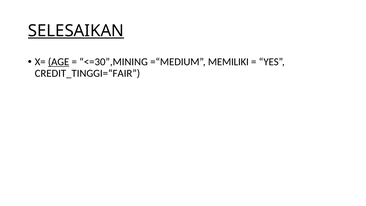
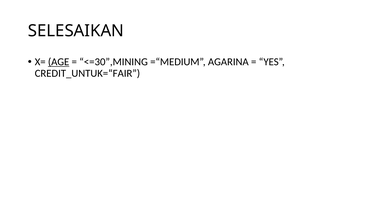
SELESAIKAN underline: present -> none (76, 31)
MEMILIKI: MEMILIKI -> AGARINA (228, 62)
CREDIT_TINGGI=“FAIR: CREDIT_TINGGI=“FAIR -> CREDIT_UNTUK=“FAIR (87, 73)
